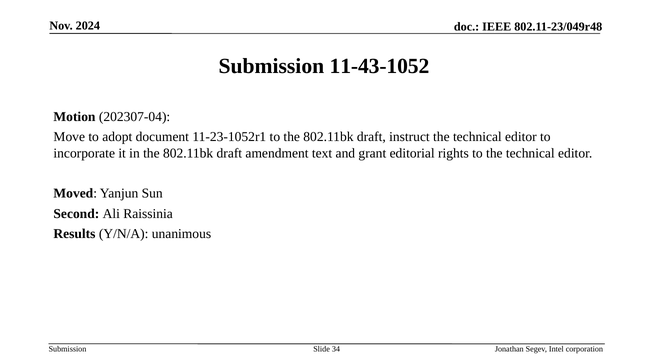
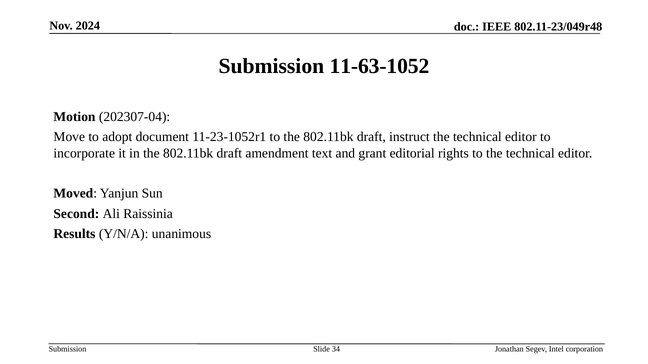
11-43-1052: 11-43-1052 -> 11-63-1052 (379, 66)
